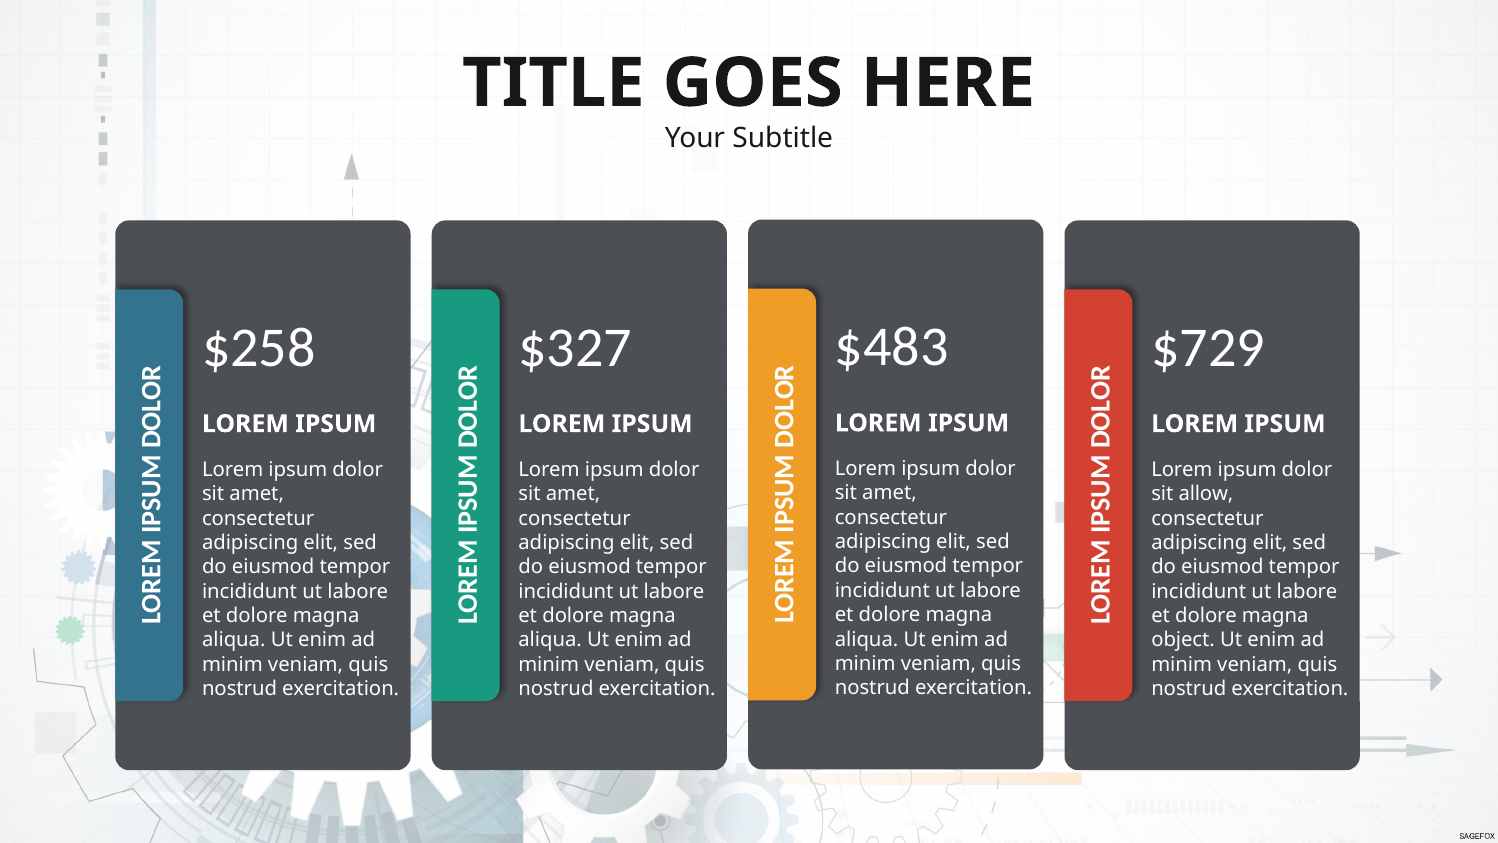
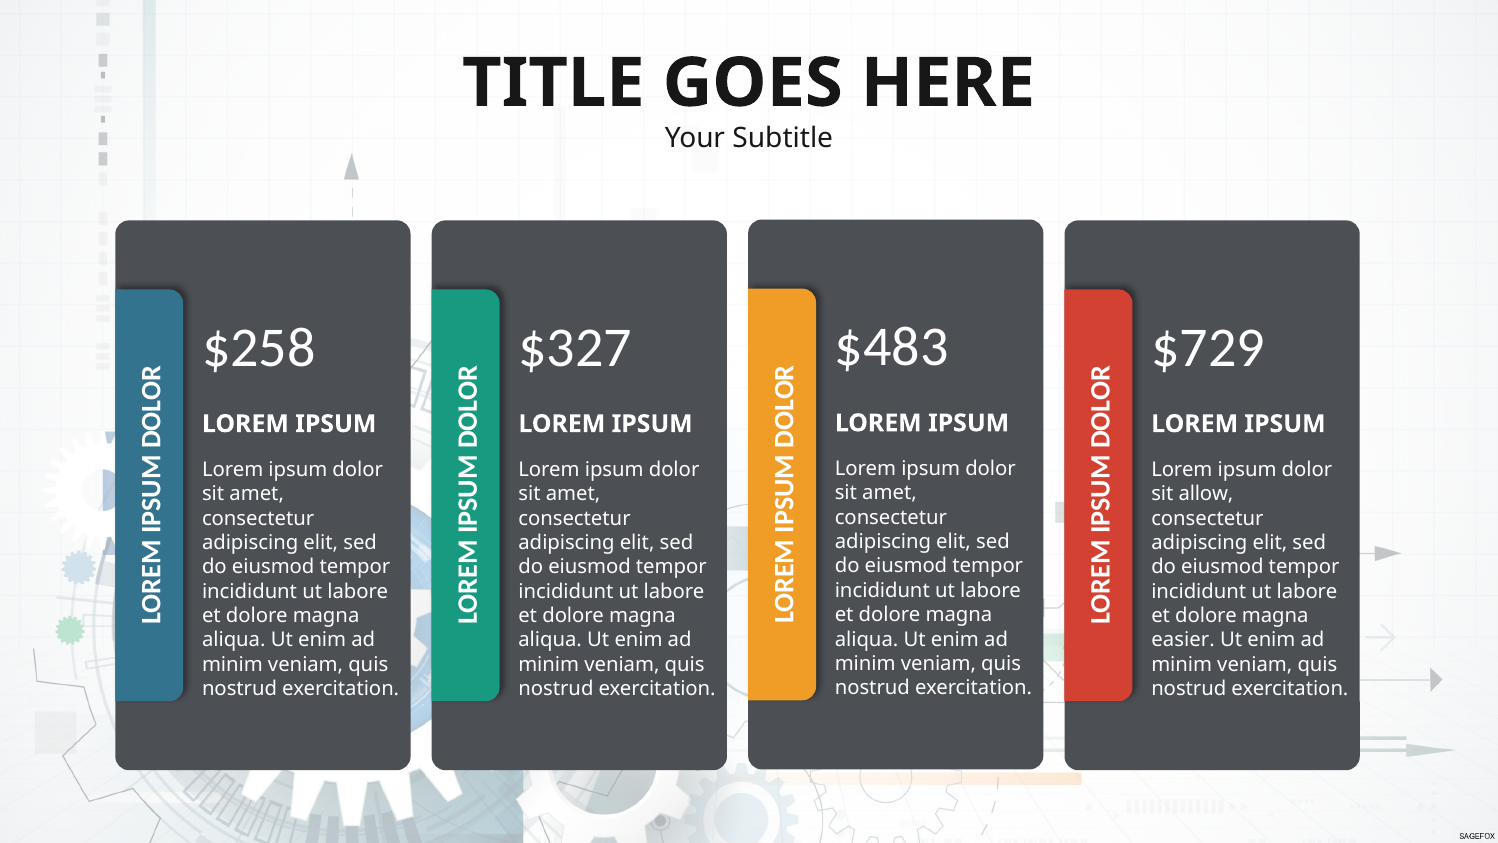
object: object -> easier (1183, 640)
